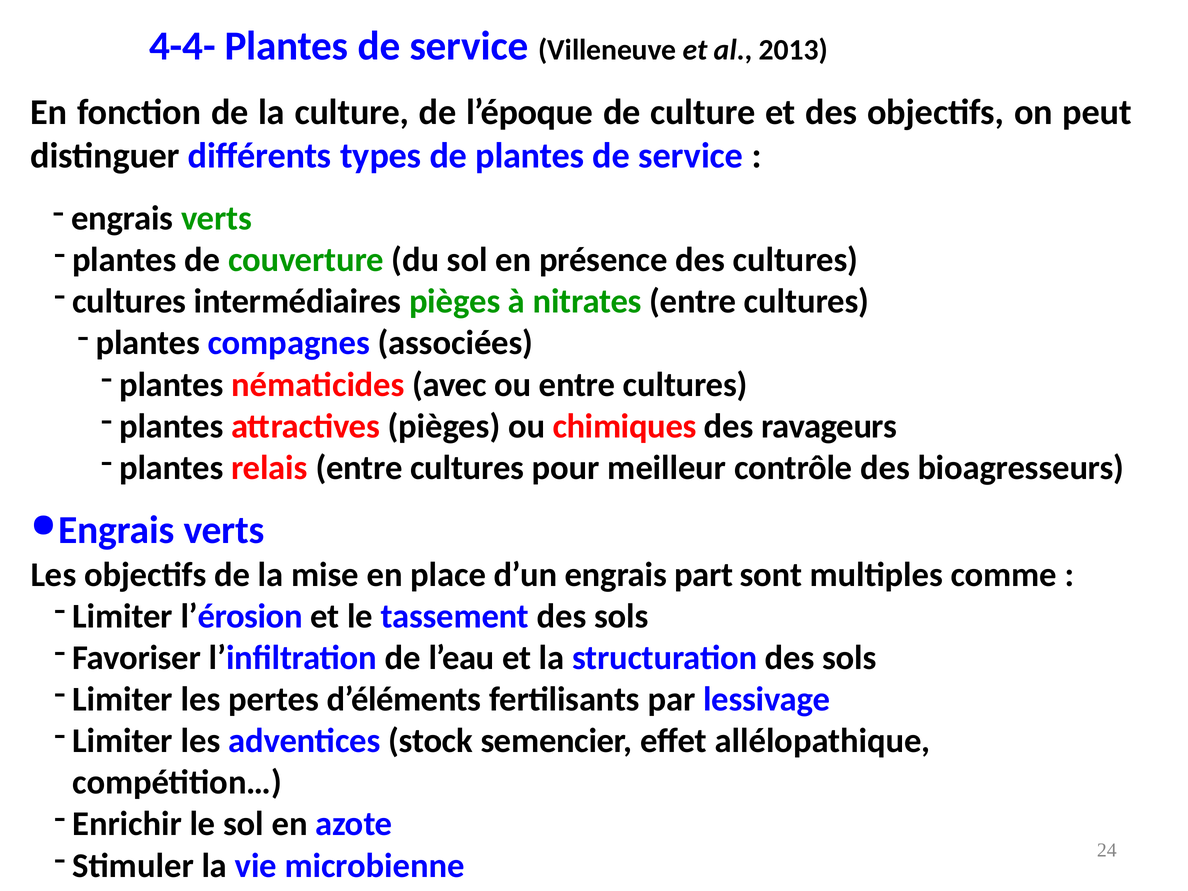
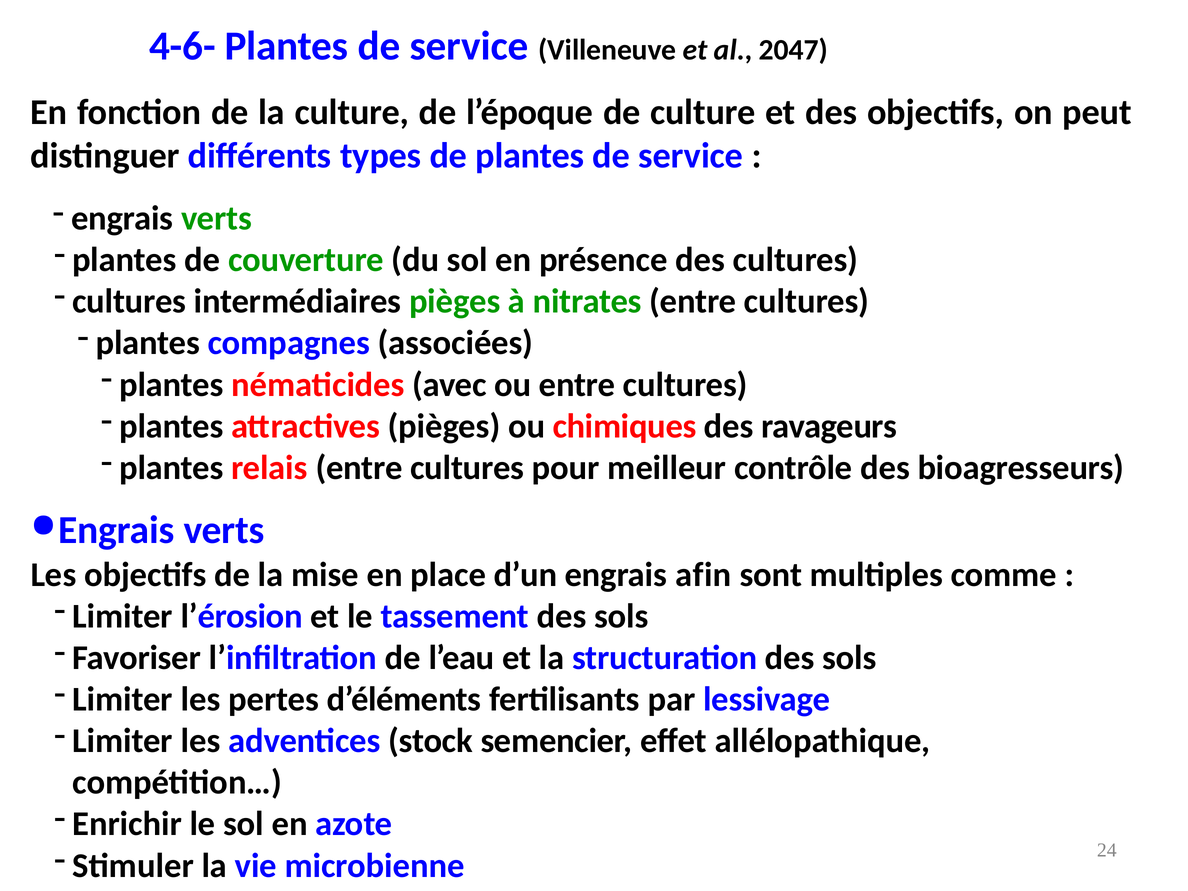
4-4-: 4-4- -> 4-6- (182, 46)
2013: 2013 -> 2047 (793, 50)
part: part -> afin (703, 575)
